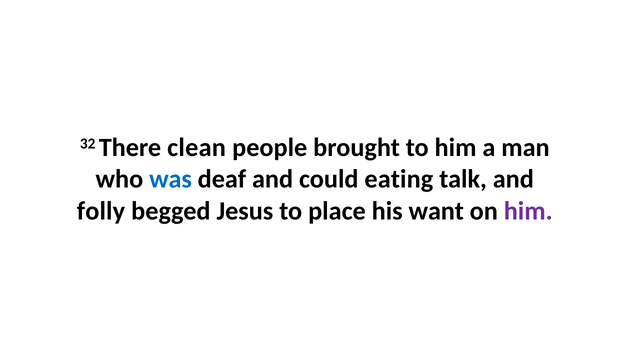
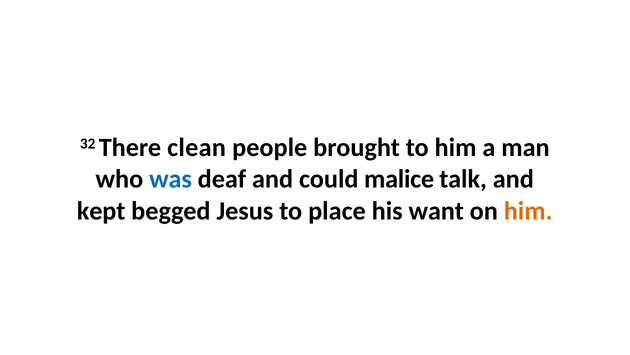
eating: eating -> malice (399, 179)
folly: folly -> kept (101, 211)
him colour: purple -> orange (528, 211)
